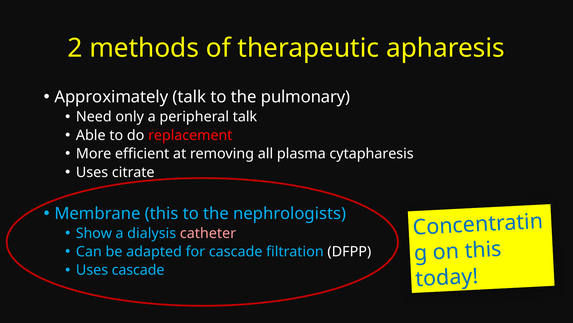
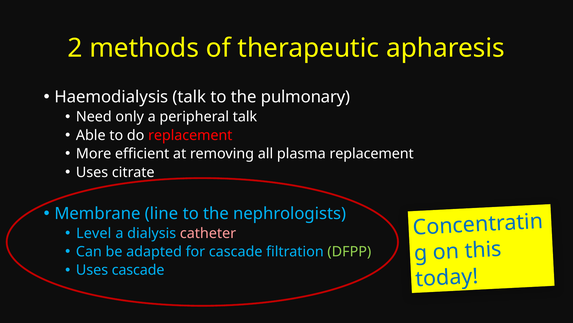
Approximately: Approximately -> Haemodialysis (111, 97)
plasma cytapharesis: cytapharesis -> replacement (372, 153)
Membrane this: this -> line (162, 213)
Show: Show -> Level (94, 233)
DFPP colour: white -> light green (349, 251)
